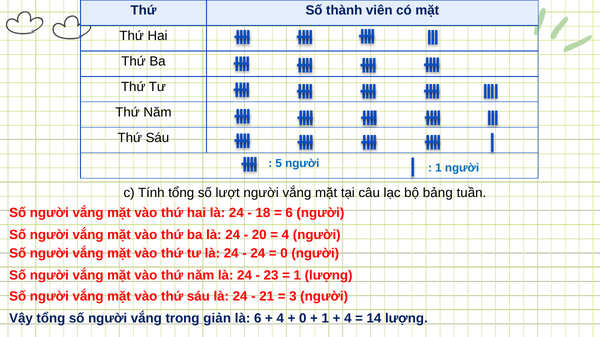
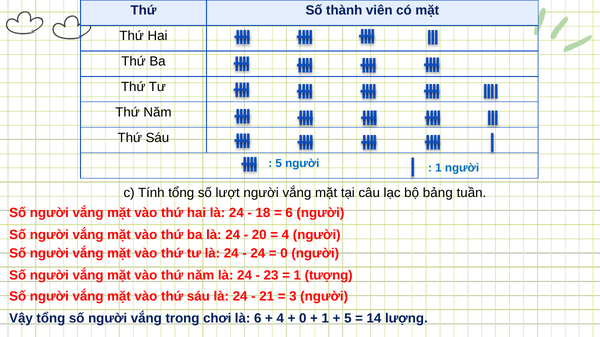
1 lượng: lượng -> tượng (329, 276)
giản: giản -> chơi (217, 319)
4: 4 -> 5 (348, 319)
